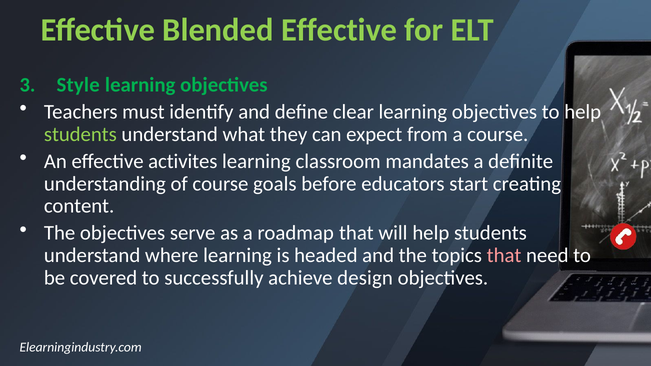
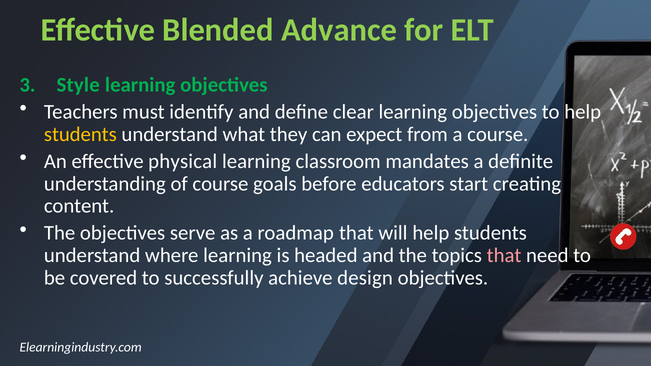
Blended Effective: Effective -> Advance (339, 30)
students colour: light green -> yellow (80, 134)
activites: activites -> physical (183, 161)
